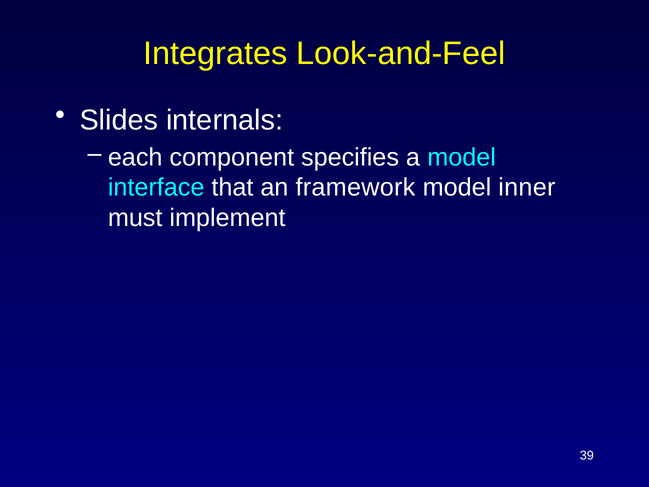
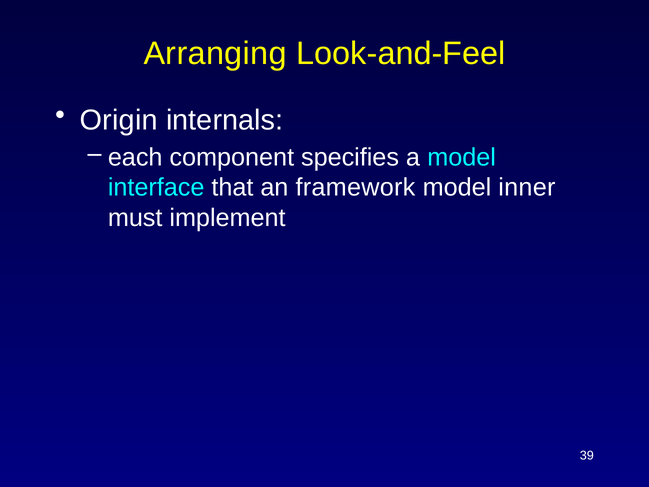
Integrates: Integrates -> Arranging (215, 54)
Slides: Slides -> Origin (119, 120)
